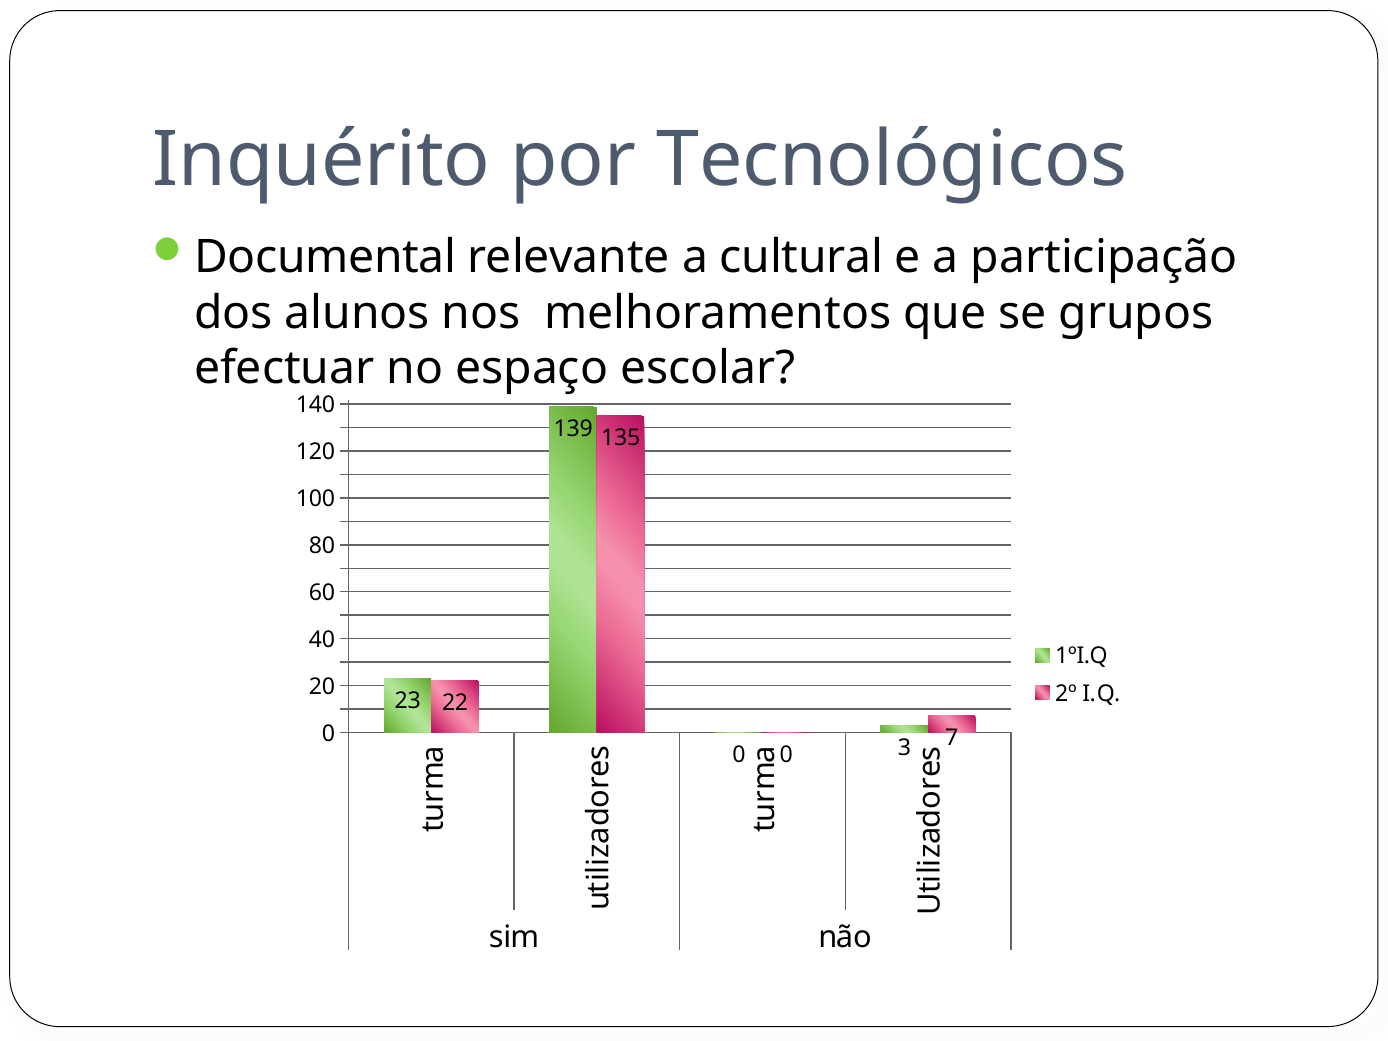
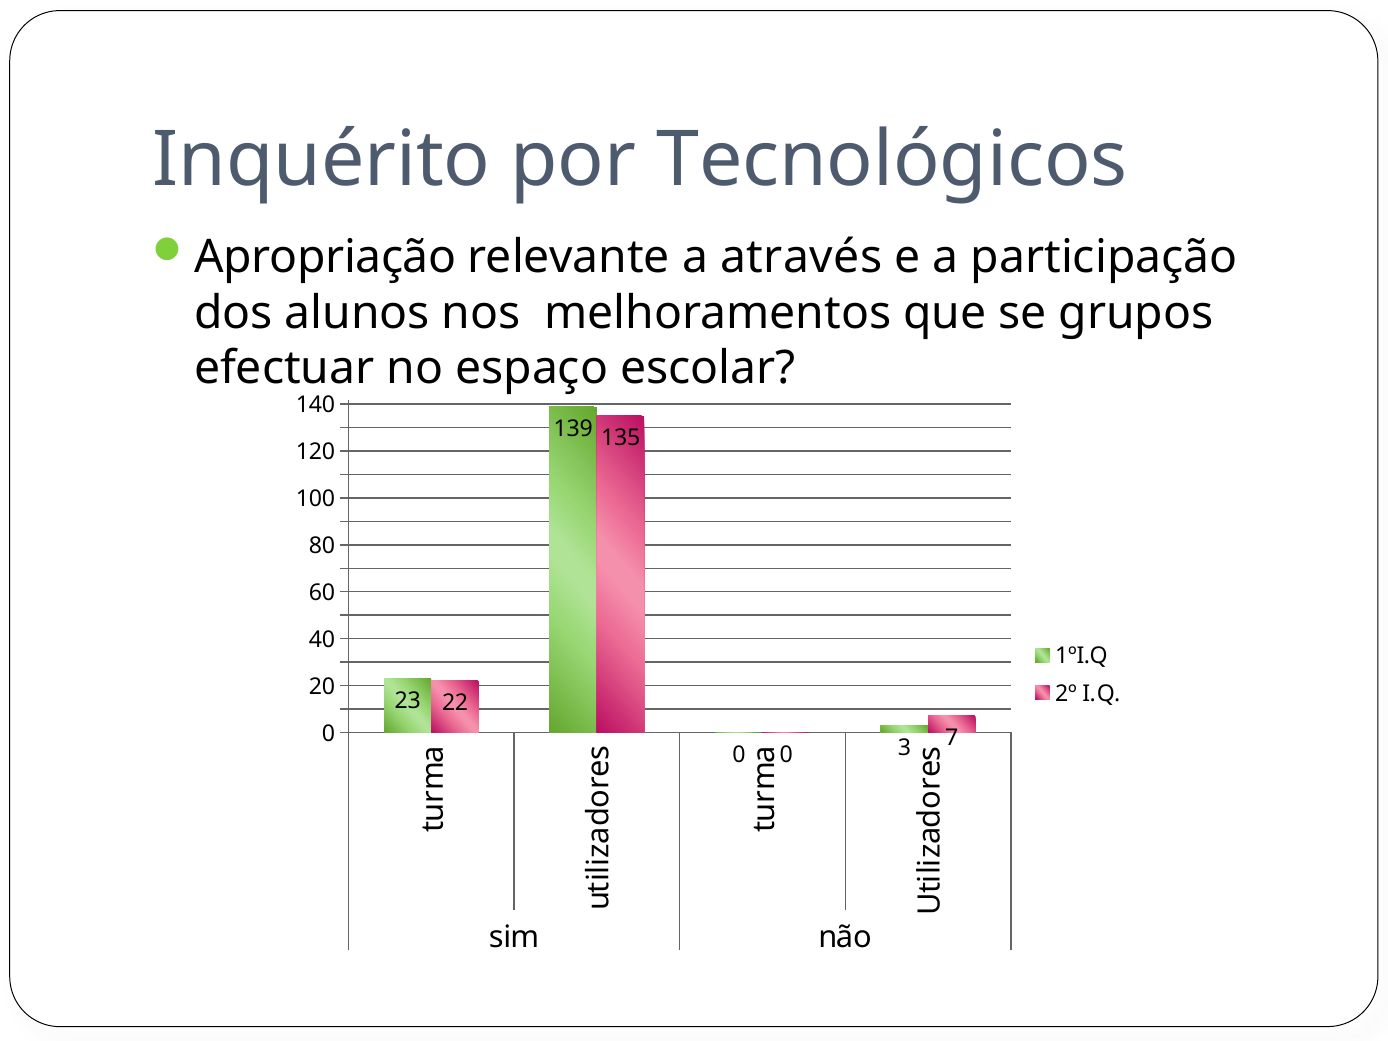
Documental: Documental -> Apropriação (325, 258)
cultural: cultural -> através (801, 258)
